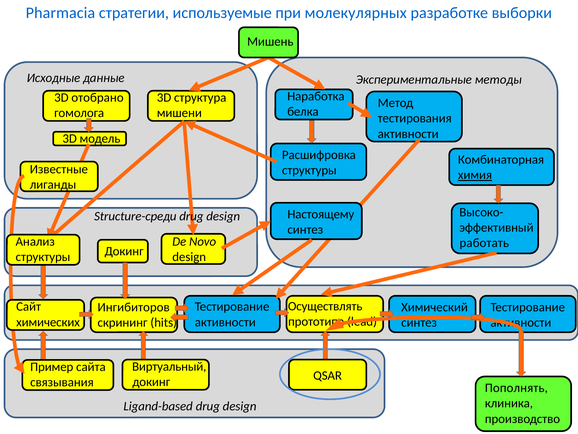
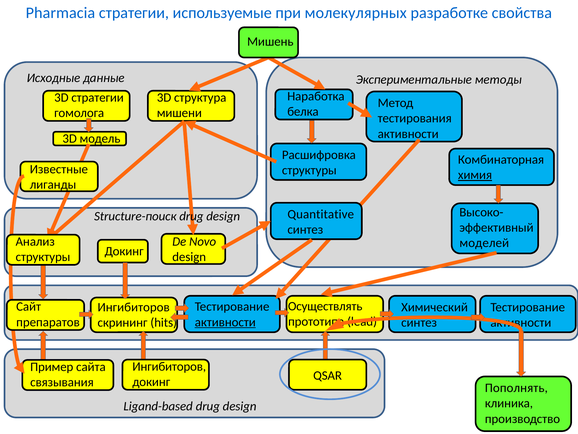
выборки: выборки -> свойства (522, 13)
3D отобрано: отобрано -> стратегии (98, 98)
Настоящему: Настоящему -> Quantitative (321, 214)
Structure-среди: Structure-среди -> Structure-поиск (135, 216)
работать: работать -> моделей (484, 243)
химических: химических -> препаратов (48, 322)
активности underline: none -> present (225, 322)
Виртуальный: Виртуальный -> Ингибиторов (169, 366)
